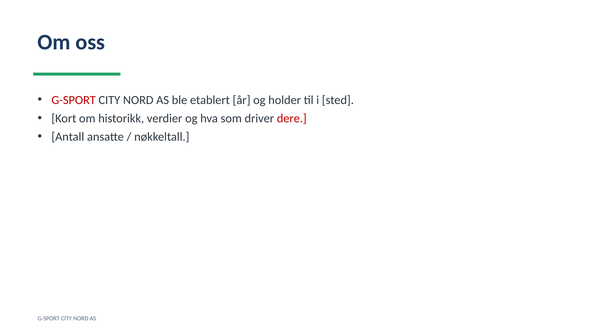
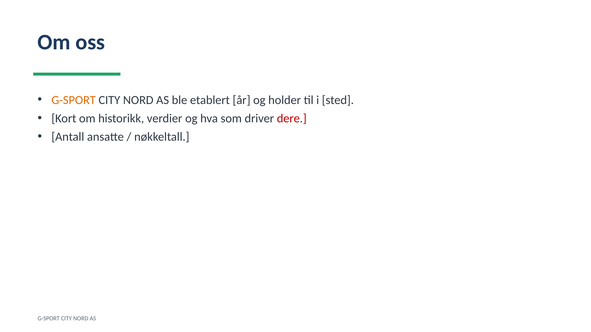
G-SPORT colour: red -> orange (74, 100)
